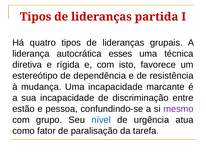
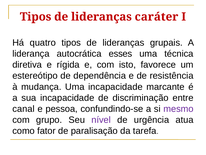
partida: partida -> caráter (157, 17)
estão: estão -> canal (24, 109)
nível colour: blue -> purple (101, 119)
